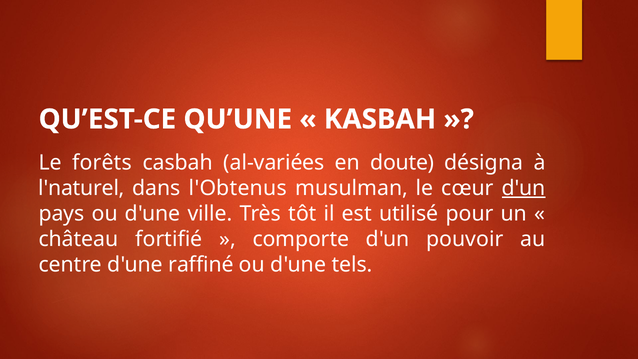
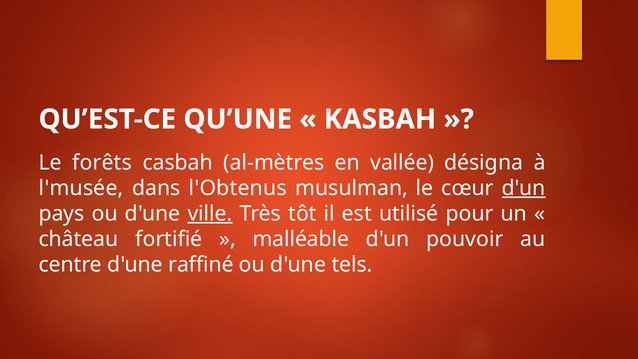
al-variées: al-variées -> al-mètres (274, 162)
doute: doute -> vallée (402, 162)
l'naturel: l'naturel -> l'musée (81, 188)
ville underline: none -> present (210, 214)
comporte: comporte -> malléable (301, 239)
